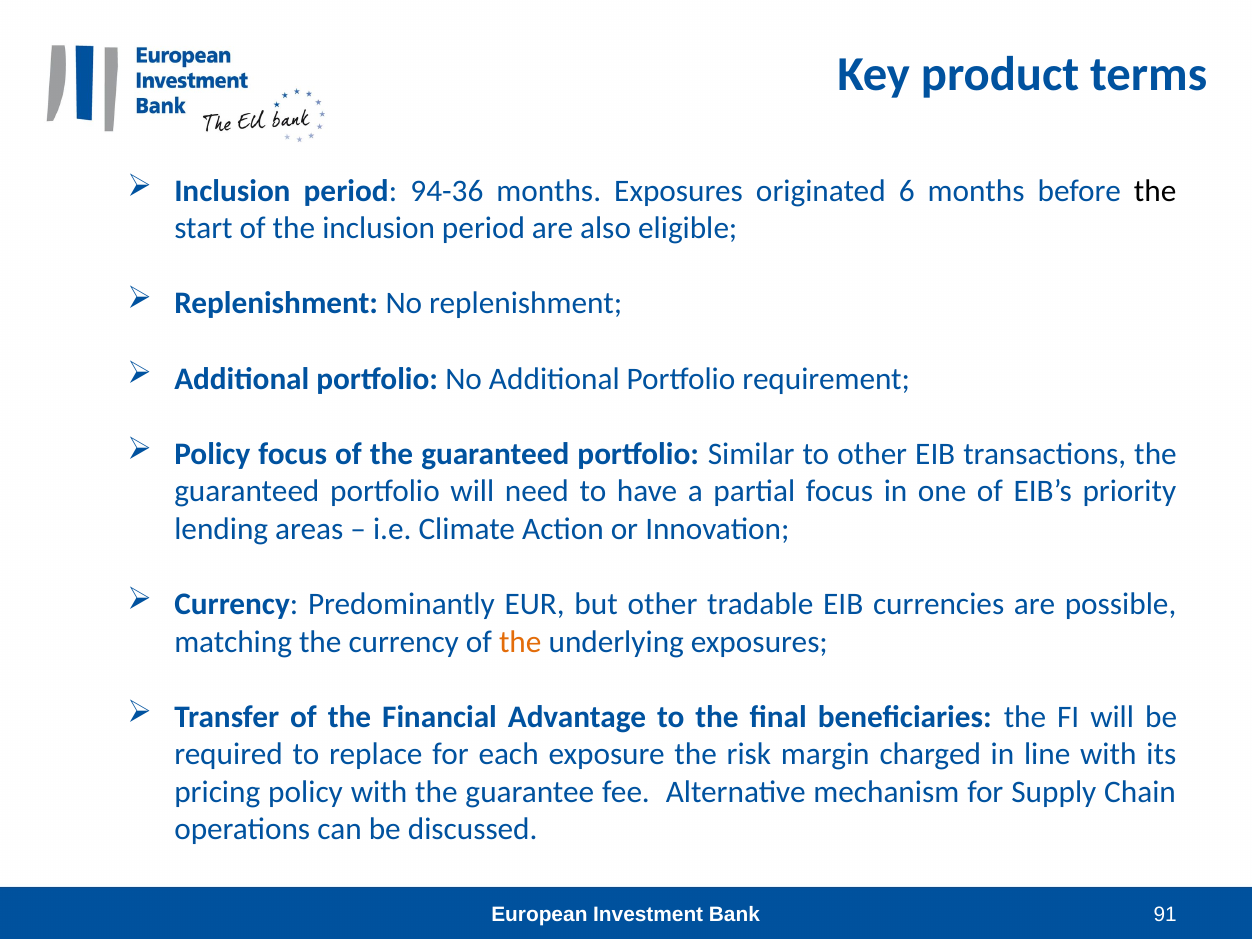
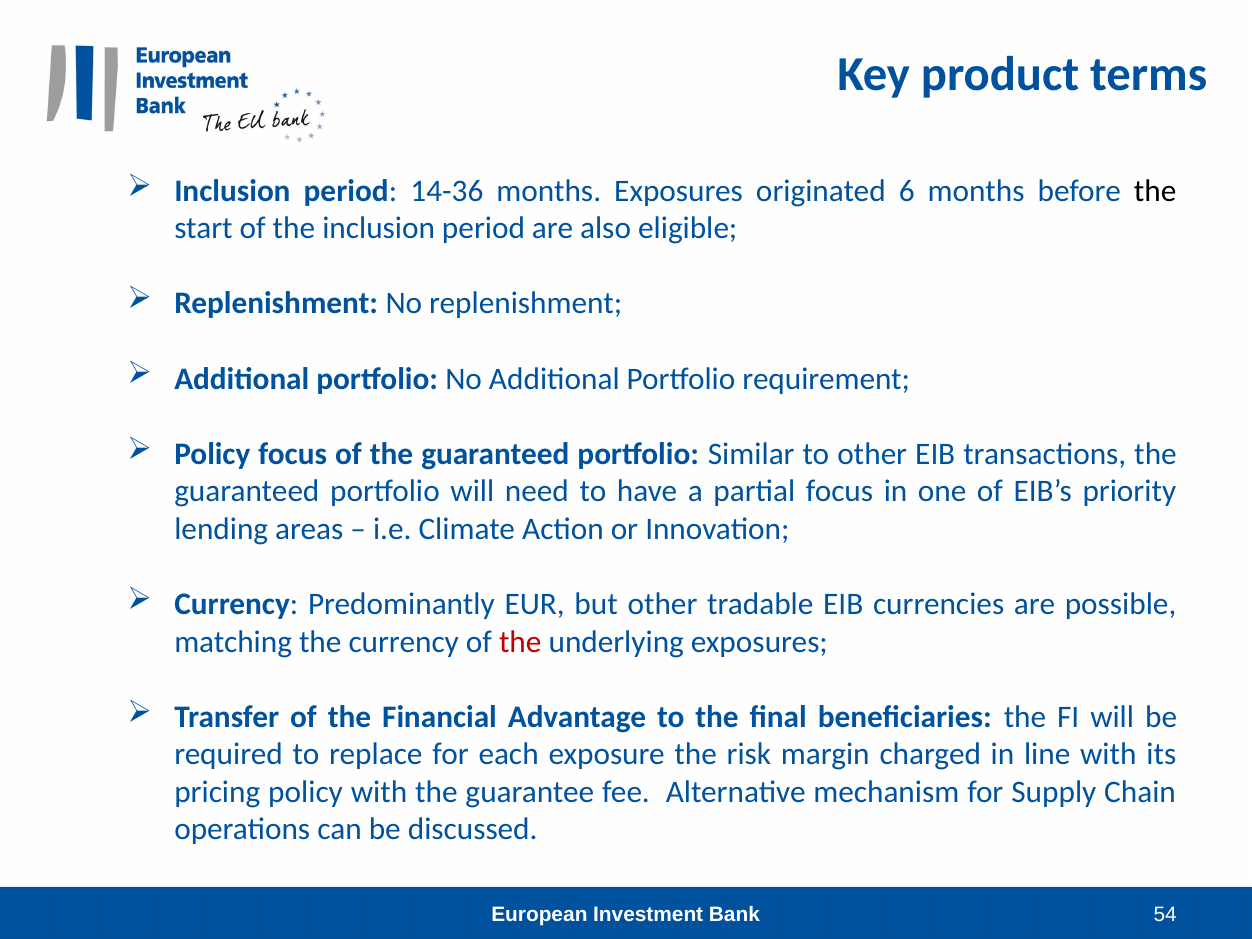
94-36: 94-36 -> 14-36 (447, 191)
the colour: orange -> red (520, 642)
91: 91 -> 54 (1165, 914)
